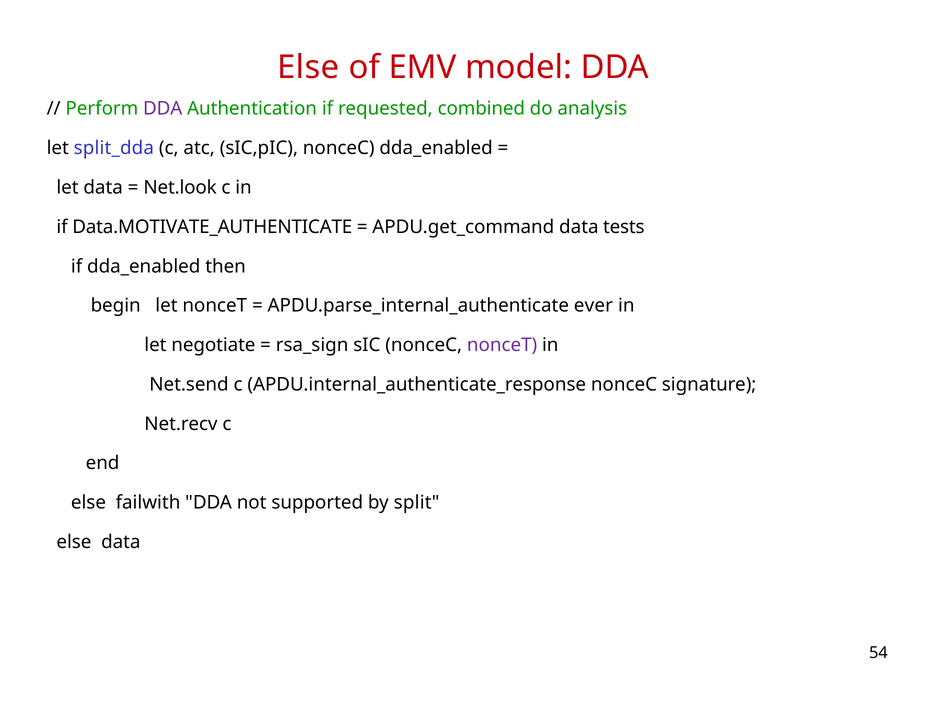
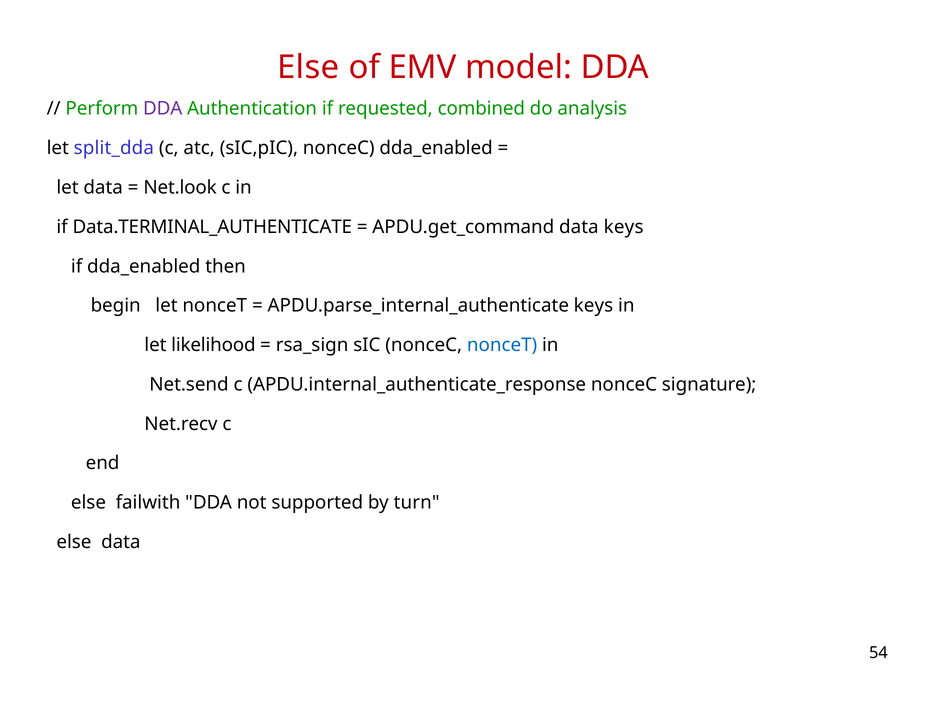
Data.MOTIVATE_AUTHENTICATE: Data.MOTIVATE_AUTHENTICATE -> Data.TERMINAL_AUTHENTICATE (212, 227)
data tests: tests -> keys (624, 227)
APDU.parse_internal_authenticate ever: ever -> keys (593, 306)
negotiate: negotiate -> likelihood (213, 345)
nonceT colour: purple -> blue (502, 345)
split: split -> turn (417, 503)
